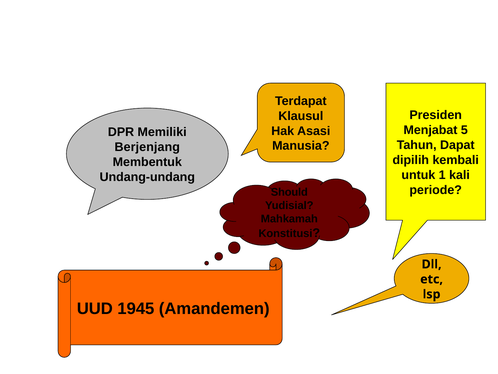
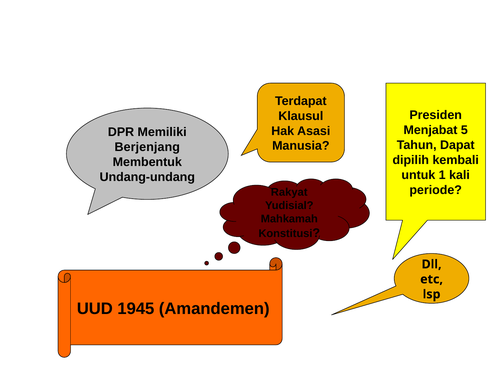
Should: Should -> Rakyat (289, 192)
